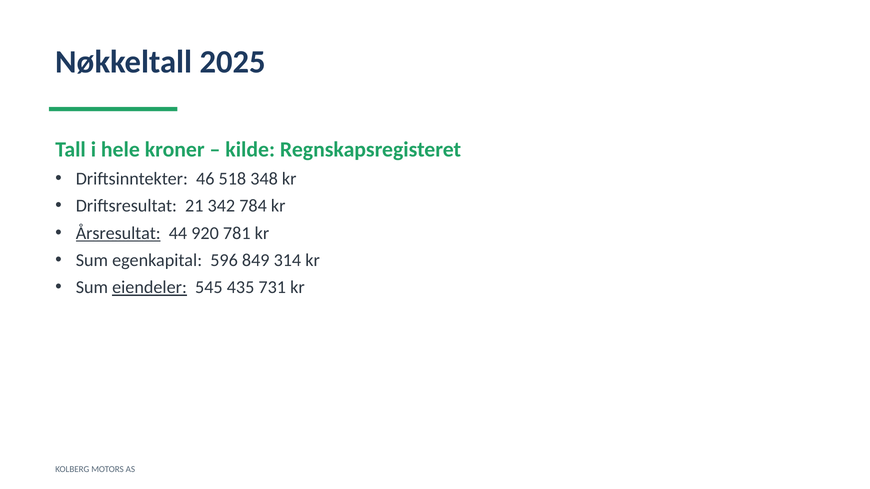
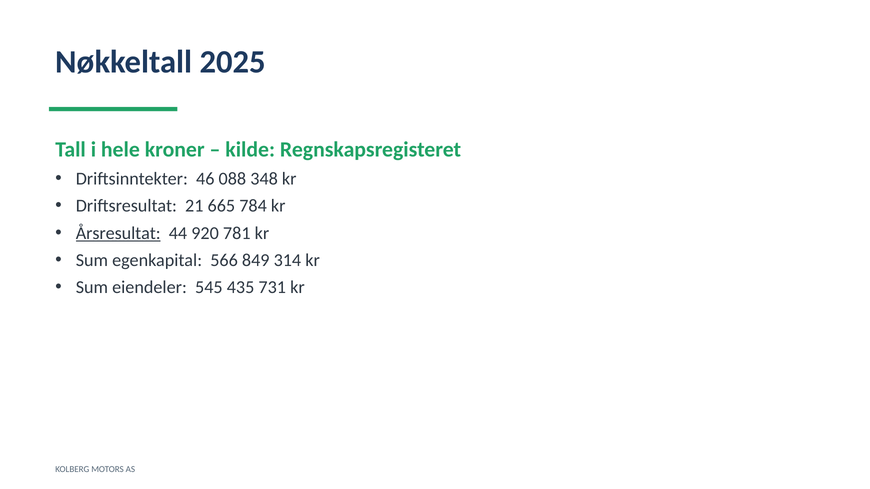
518: 518 -> 088 (232, 179)
342: 342 -> 665 (221, 206)
596: 596 -> 566 (224, 261)
eiendeler underline: present -> none (150, 288)
